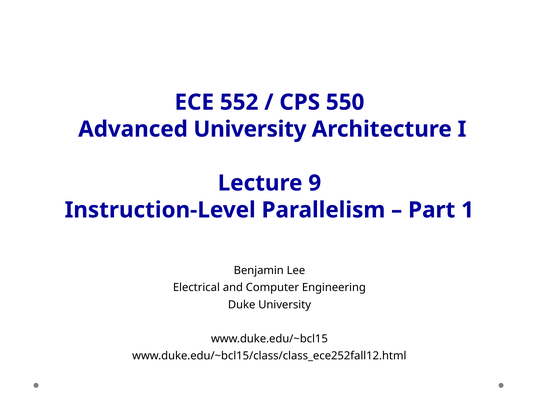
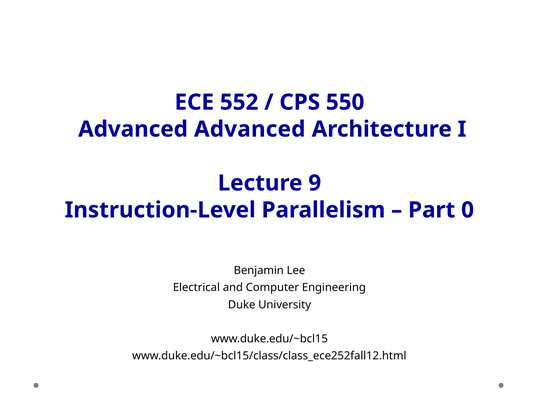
Advanced University: University -> Advanced (250, 129)
1: 1 -> 0 (468, 210)
